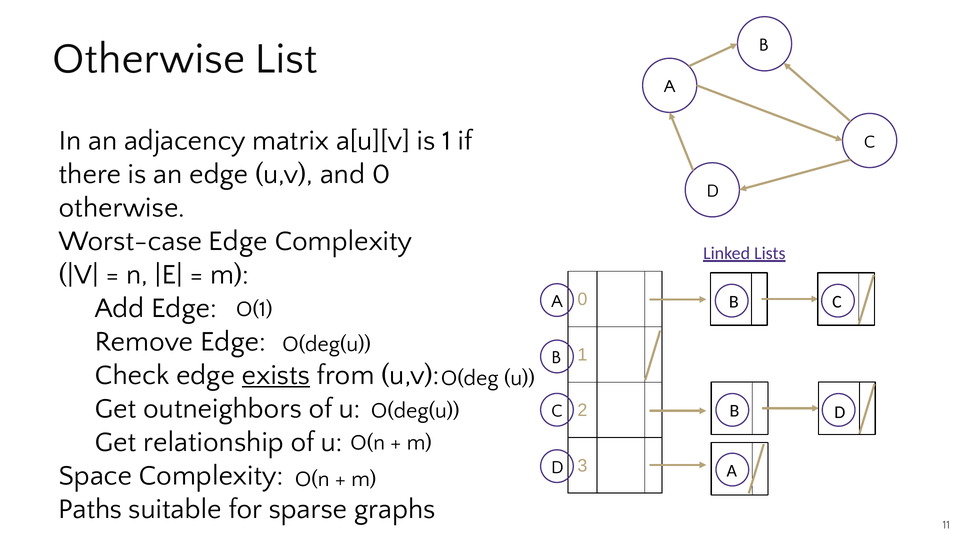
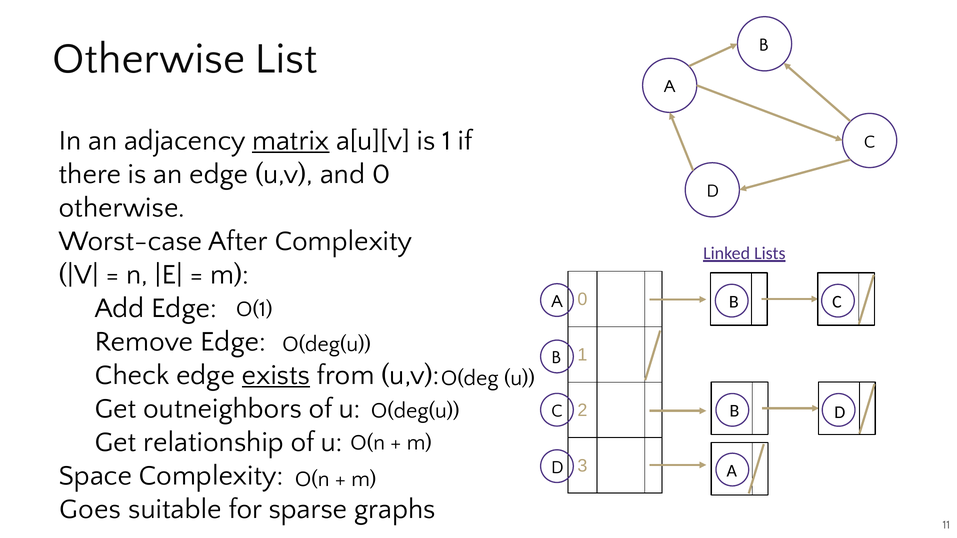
matrix underline: none -> present (291, 140)
Worst-case Edge: Edge -> After (238, 241)
Paths: Paths -> Goes (90, 509)
